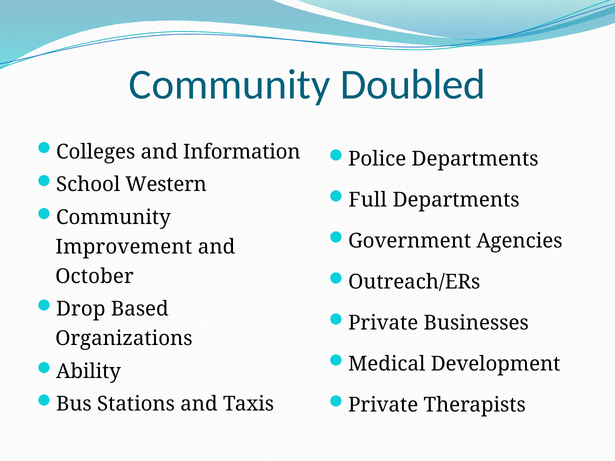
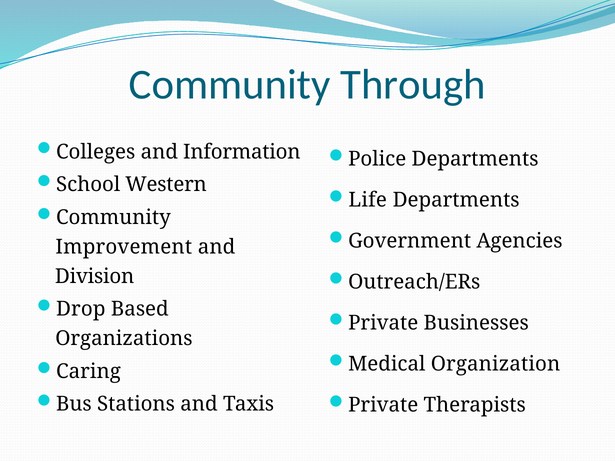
Doubled: Doubled -> Through (413, 85)
Full: Full -> Life (368, 200)
October: October -> Division (95, 276)
Development: Development -> Organization (496, 364)
Ability: Ability -> Caring (88, 372)
